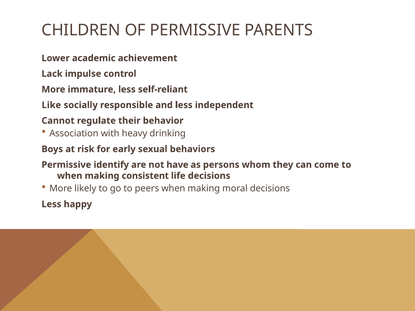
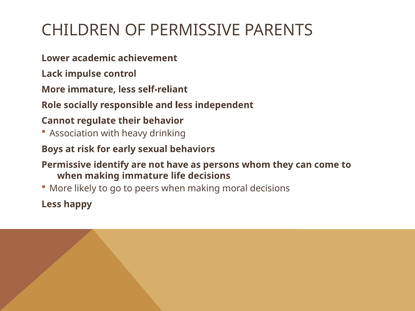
Like: Like -> Role (51, 105)
making consistent: consistent -> immature (145, 176)
